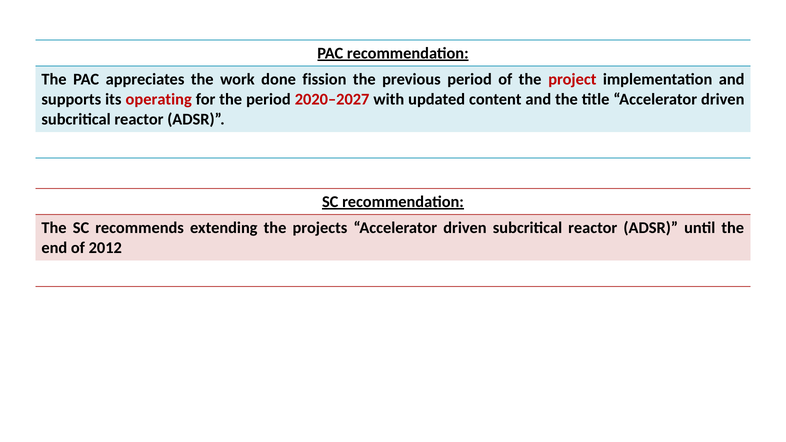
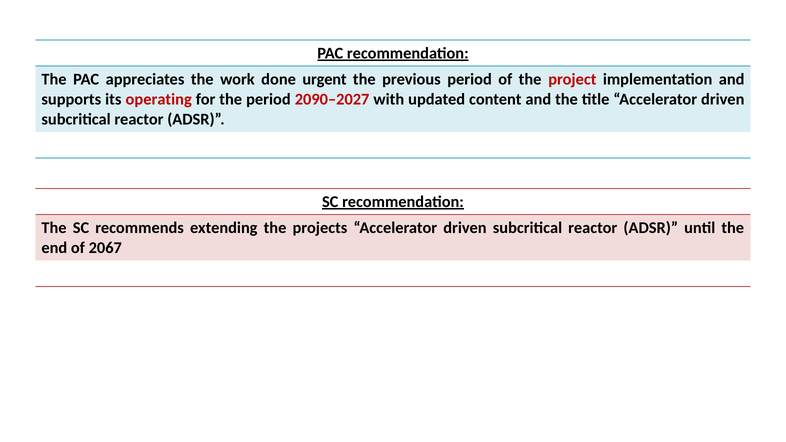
fission: fission -> urgent (325, 79)
2020–2027: 2020–2027 -> 2090–2027 (332, 99)
2012: 2012 -> 2067 (105, 248)
